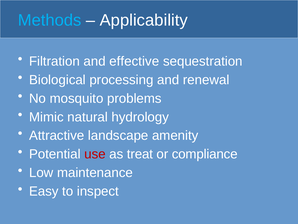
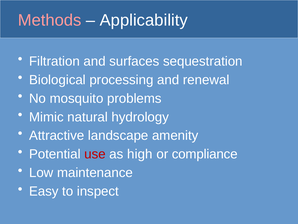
Methods colour: light blue -> pink (50, 20)
effective: effective -> surfaces (134, 61)
treat: treat -> high (140, 154)
